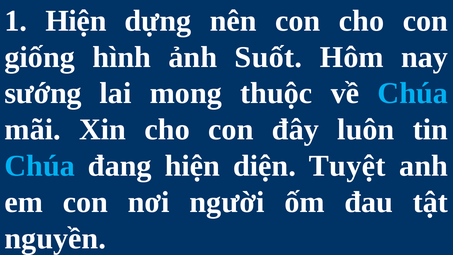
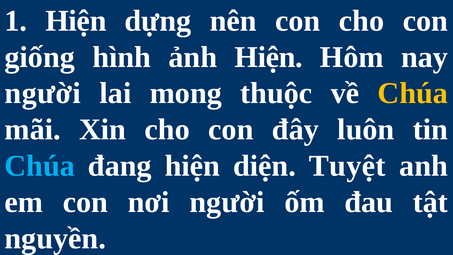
ảnh Suốt: Suốt -> Hiện (269, 57)
sướng: sướng -> người (43, 93)
Chúa colour: light blue -> yellow (413, 93)
